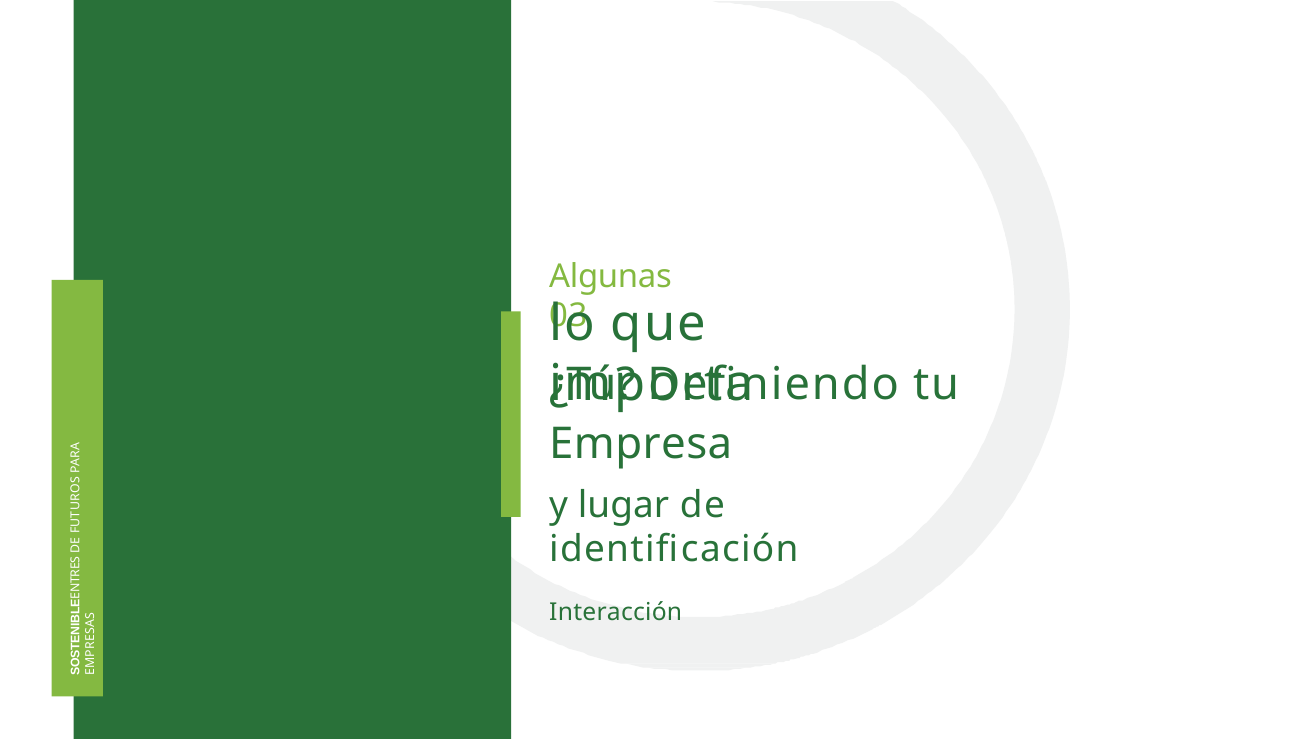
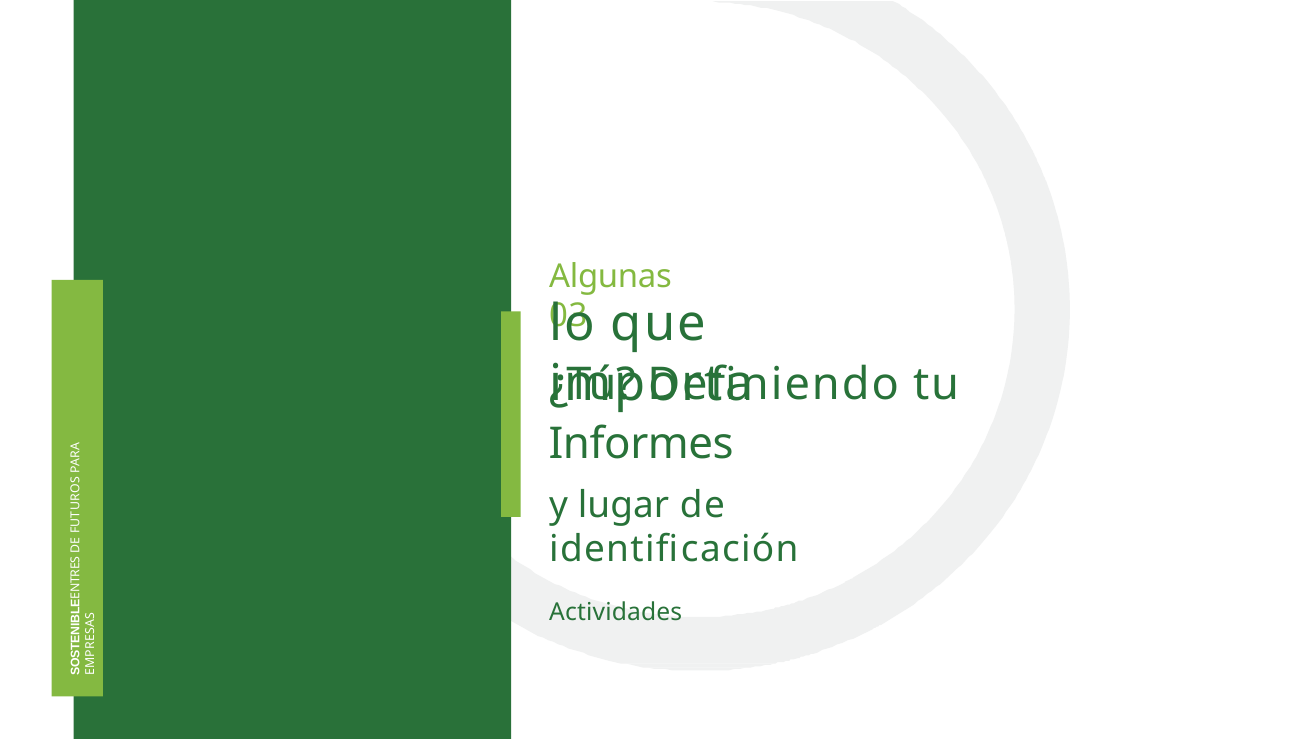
Empresa: Empresa -> Informes (641, 444)
Interacción: Interacción -> Actividades (616, 613)
